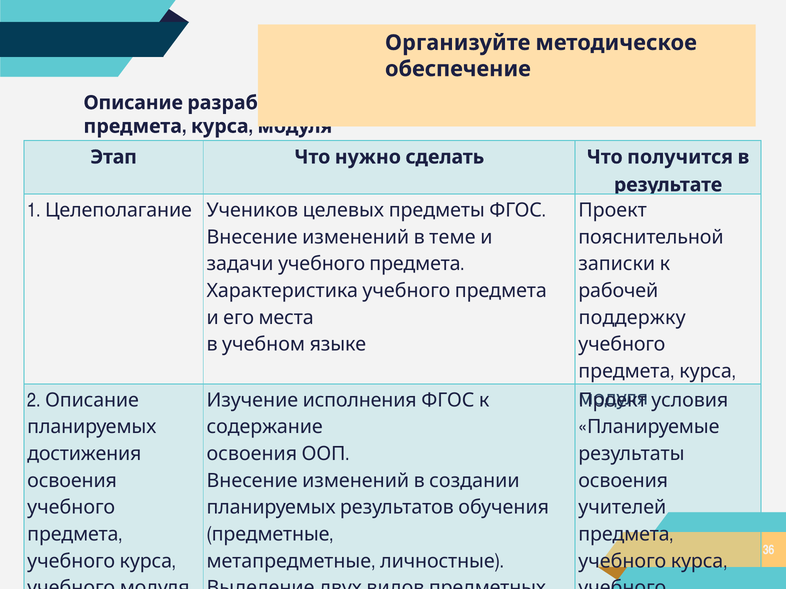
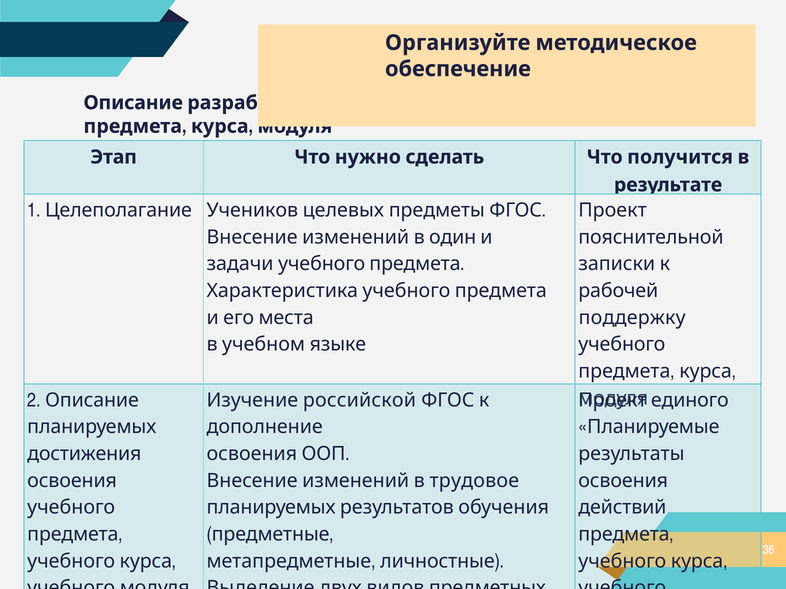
теме: теме -> один (453, 237)
исполнения: исполнения -> российской (359, 400)
условия: условия -> единого (690, 400)
содержание: содержание -> дополнение (265, 427)
создании: создании -> трудовое (474, 481)
учителей: учителей -> действий (622, 508)
